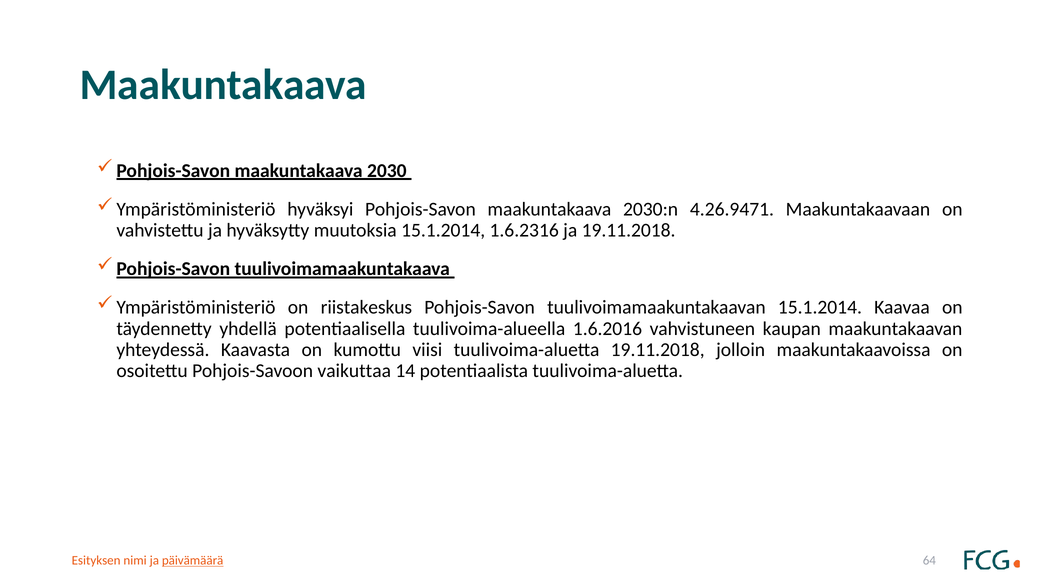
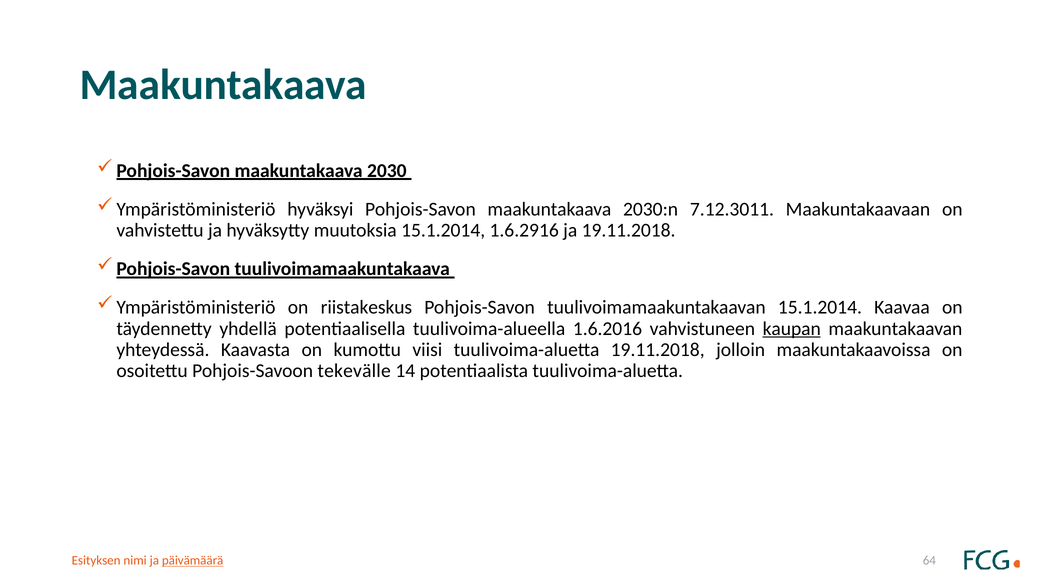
4.26.9471: 4.26.9471 -> 7.12.3011 (732, 209)
1.6.2316: 1.6.2316 -> 1.6.2916 (524, 230)
kaupan underline: none -> present (792, 328)
vaikuttaa: vaikuttaa -> tekevälle (354, 371)
